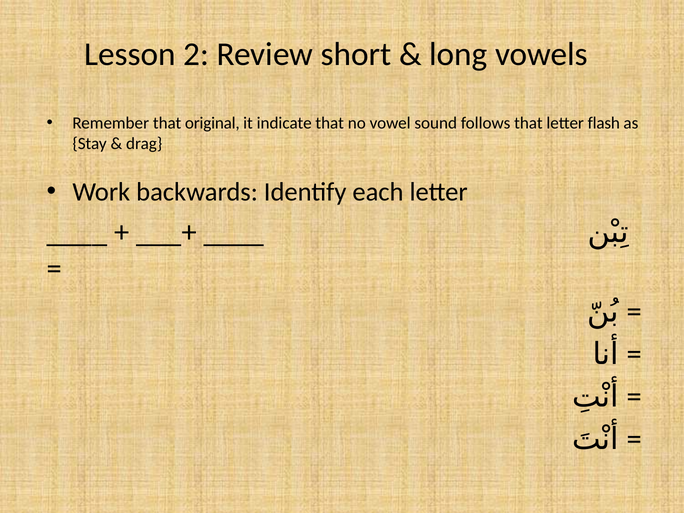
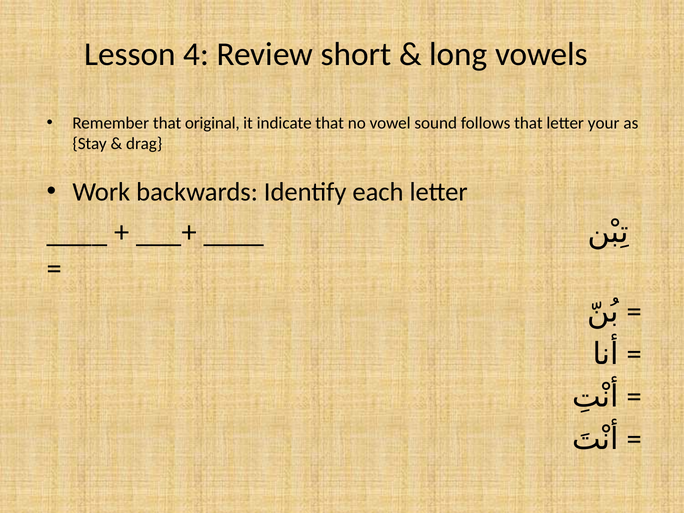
2: 2 -> 4 (196, 54)
flash: flash -> your (604, 123)
